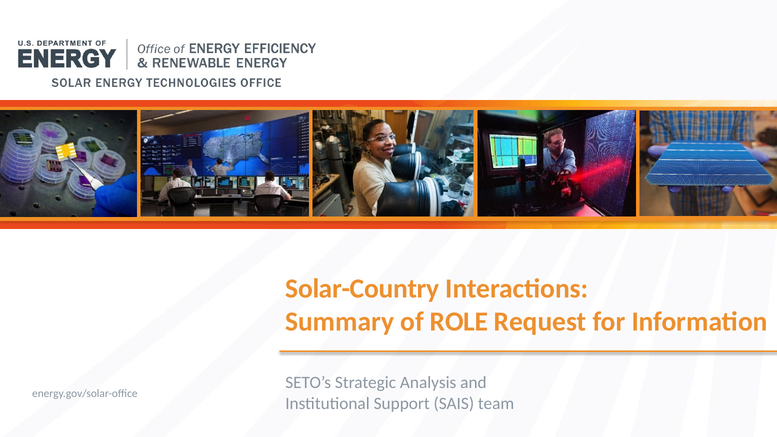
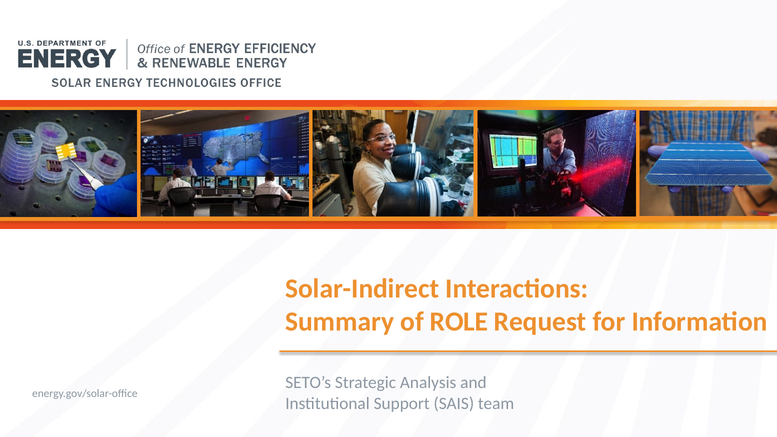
Solar-Country: Solar-Country -> Solar-Indirect (362, 289)
